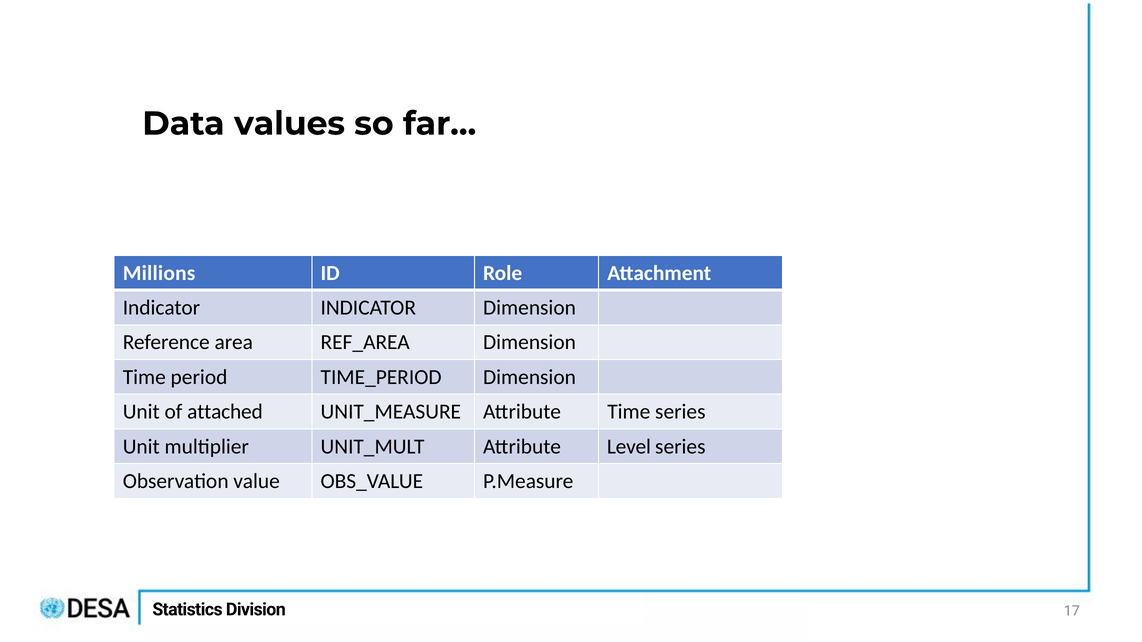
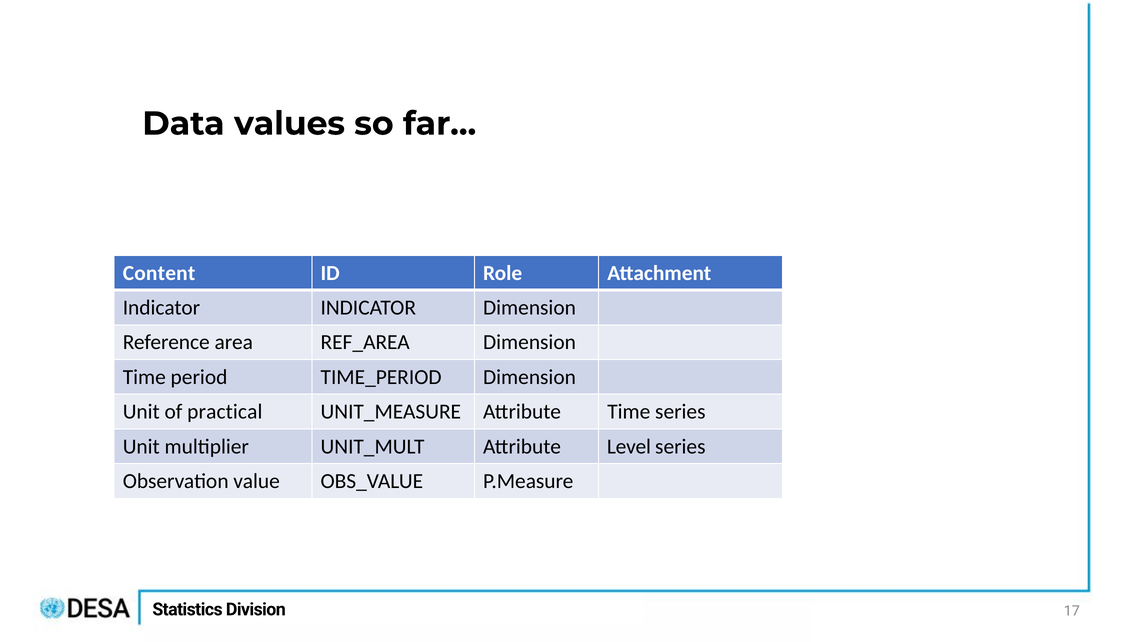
Millions: Millions -> Content (159, 273)
attached: attached -> practical (225, 412)
